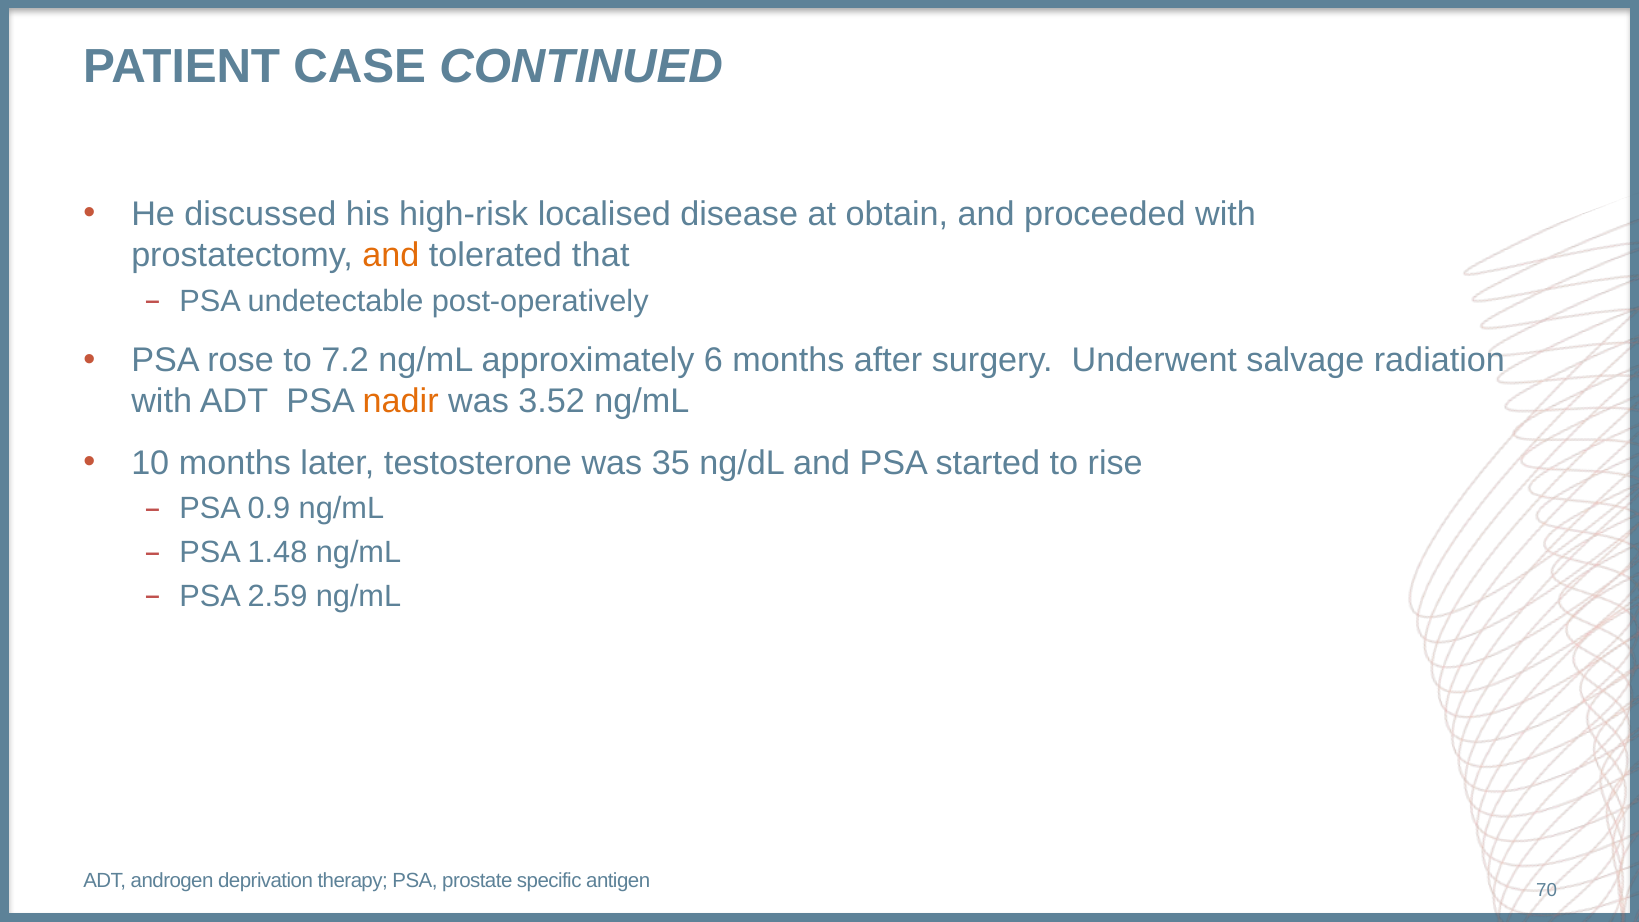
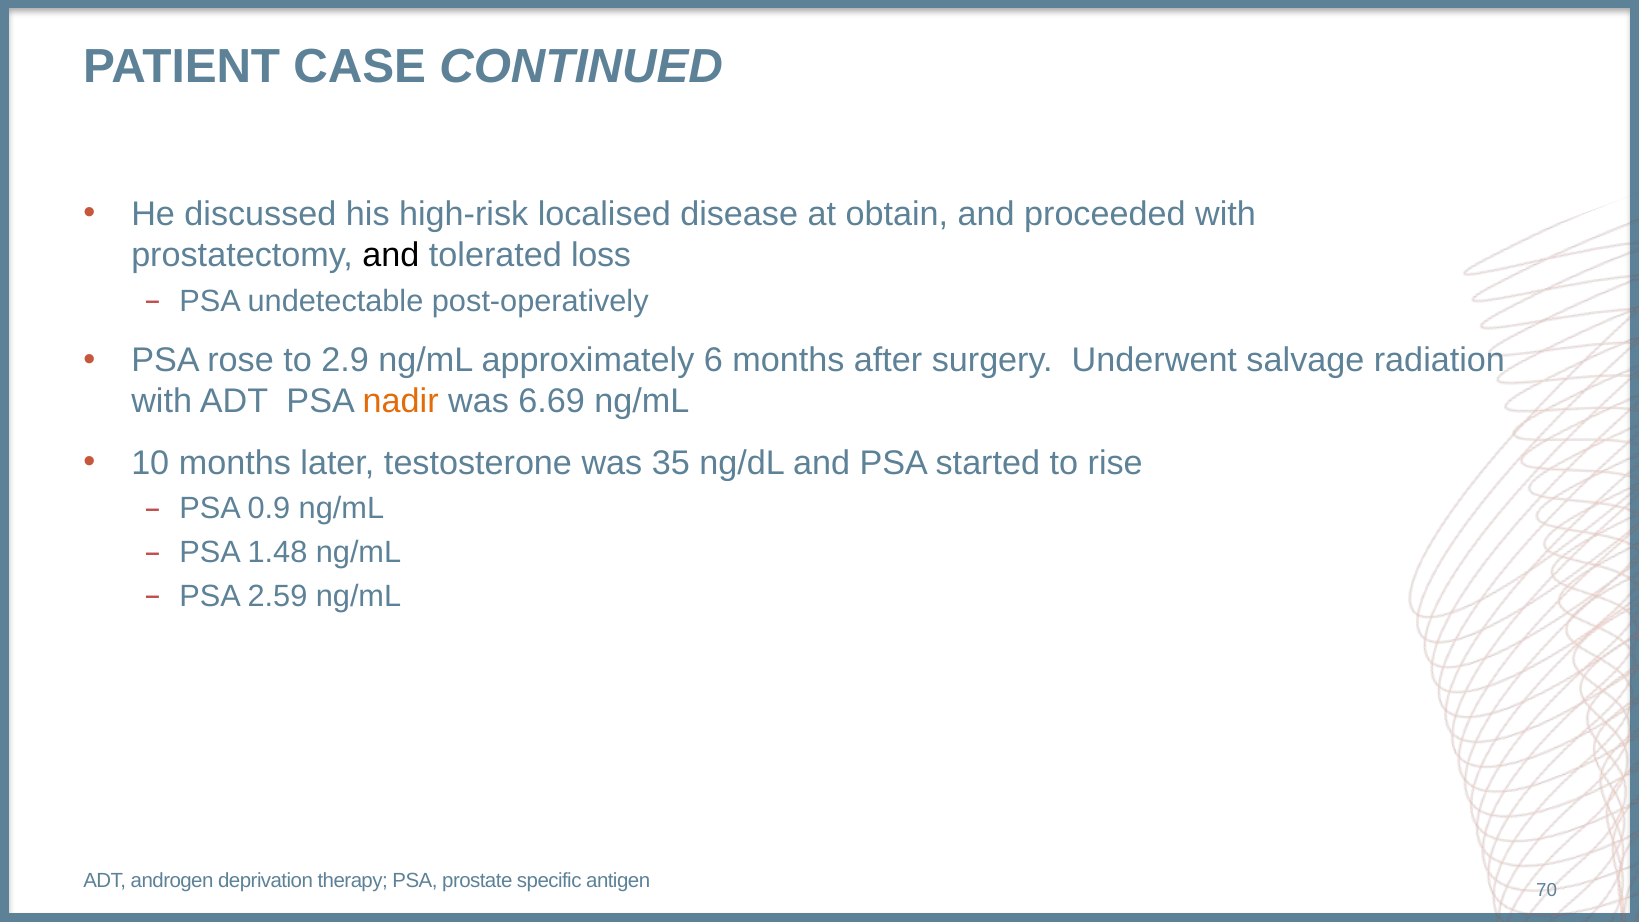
and colour: orange -> black (391, 256)
that: that -> loss (601, 256)
7.2: 7.2 -> 2.9 (345, 361)
3.52: 3.52 -> 6.69 (552, 402)
